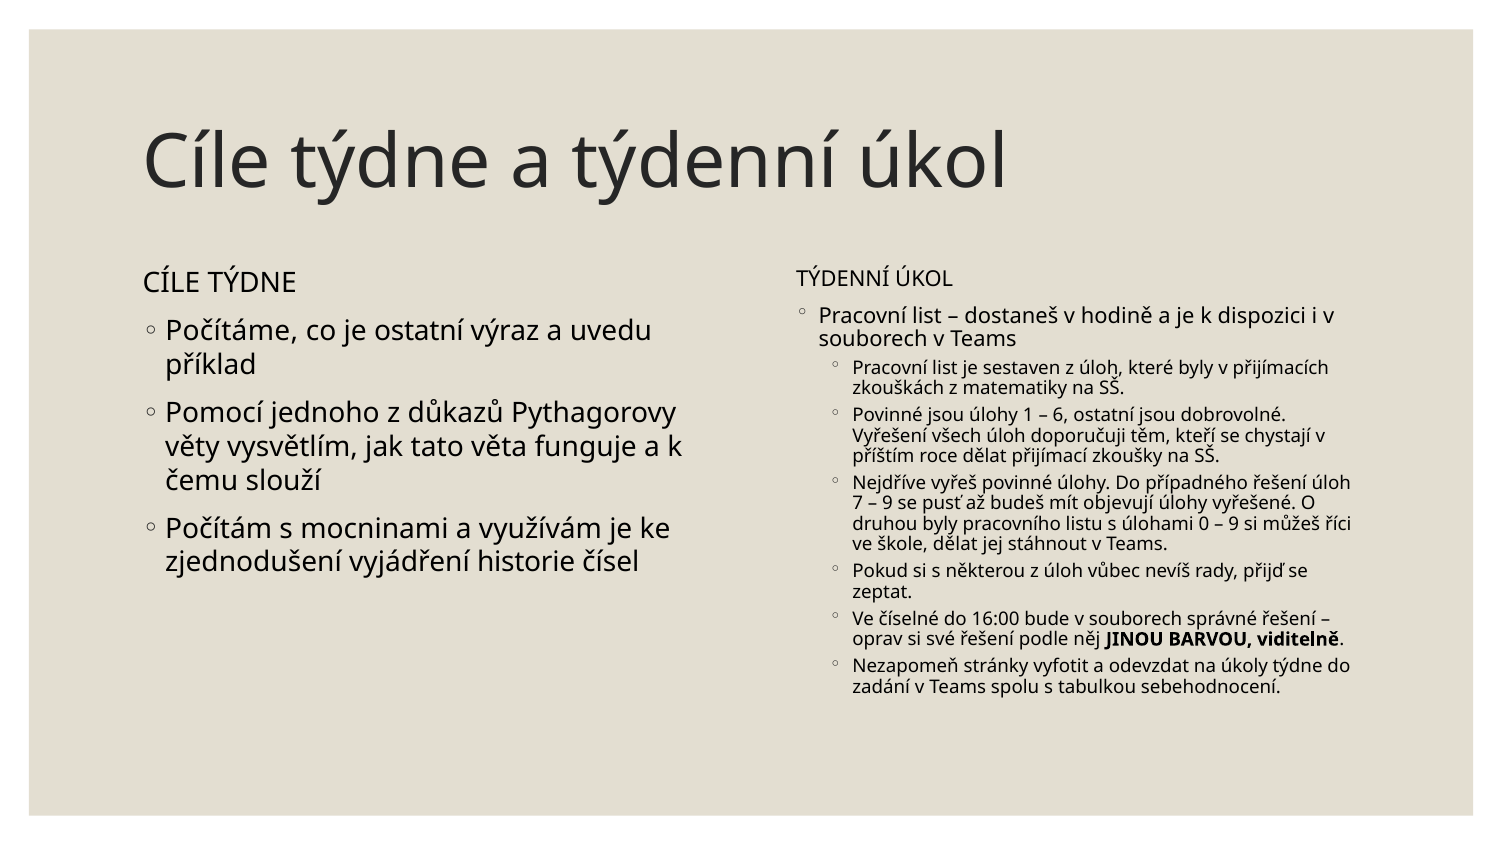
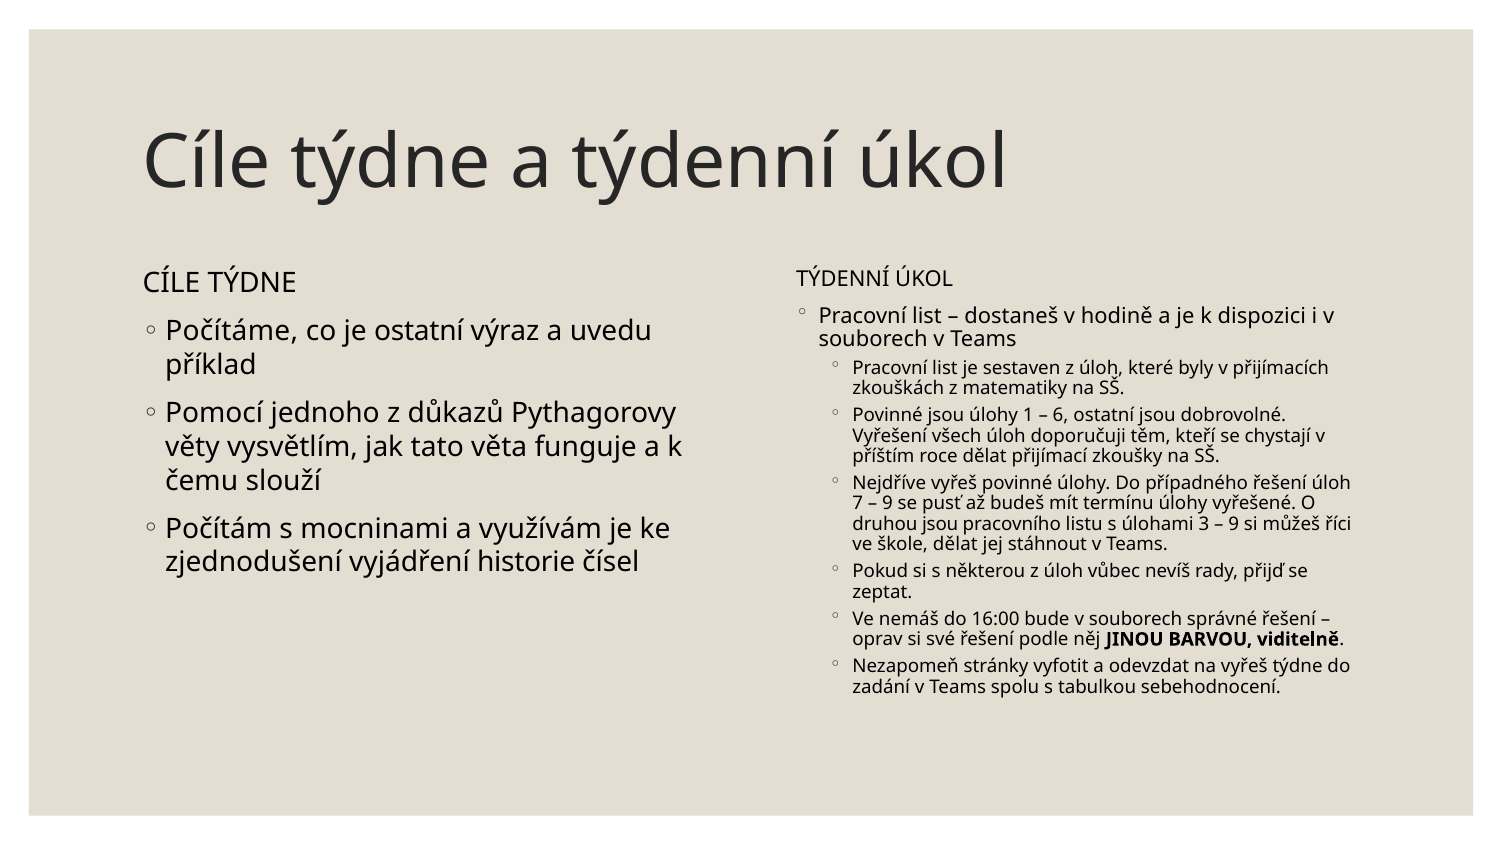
objevují: objevují -> termínu (1118, 504)
druhou byly: byly -> jsou (940, 524)
0: 0 -> 3 (1204, 524)
číselné: číselné -> nemáš (909, 619)
na úkoly: úkoly -> vyřeš (1244, 667)
